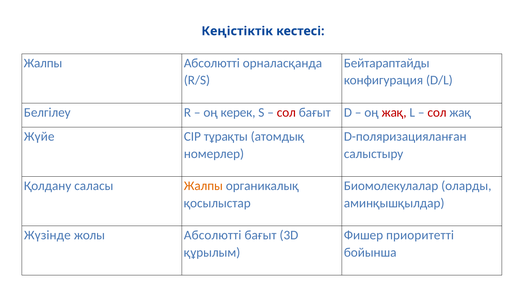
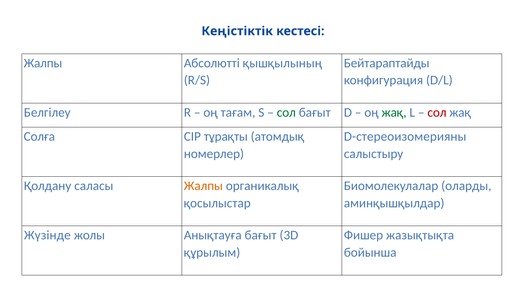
орналасқанда: орналасқанда -> қышқылының (282, 63)
керек: керек -> тағам (238, 112)
сол colour: red -> green (286, 112)
жақ colour: red -> green (394, 112)
Жүйе: Жүйе -> Солға (39, 136)
D-поляризацияланған: D-поляризацияланған -> D-стереоизомерияны (405, 136)
жолы Абсолютті: Абсолютті -> Анықтауға (213, 235)
приоритетті: приоритетті -> жазықтықта (420, 235)
